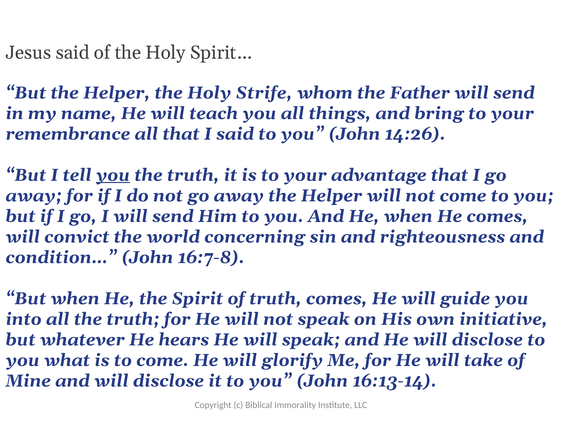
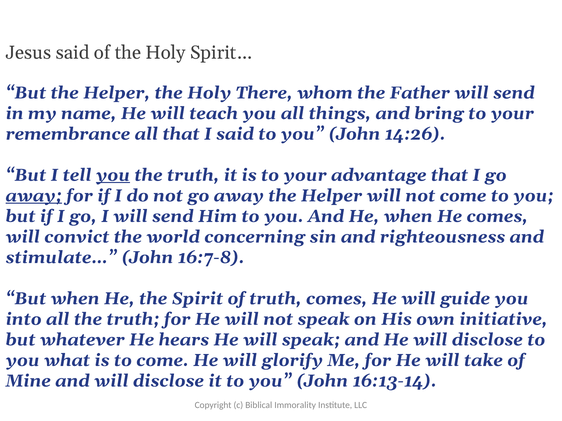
Strife: Strife -> There (264, 93)
away underline: none -> present (34, 196)
condition…: condition… -> stimulate… (61, 258)
